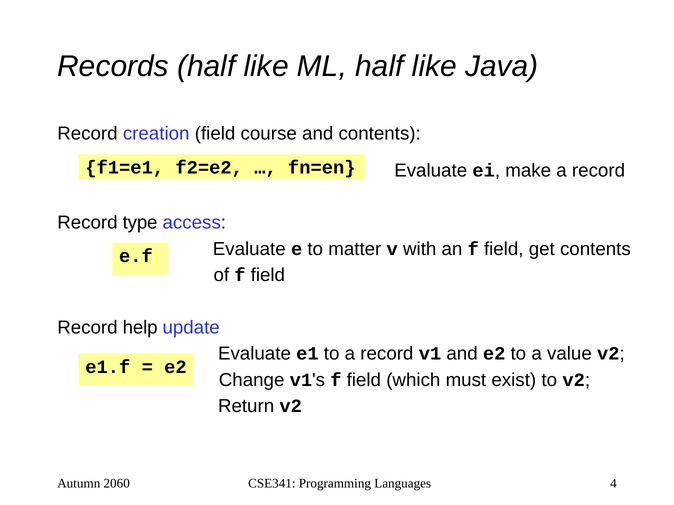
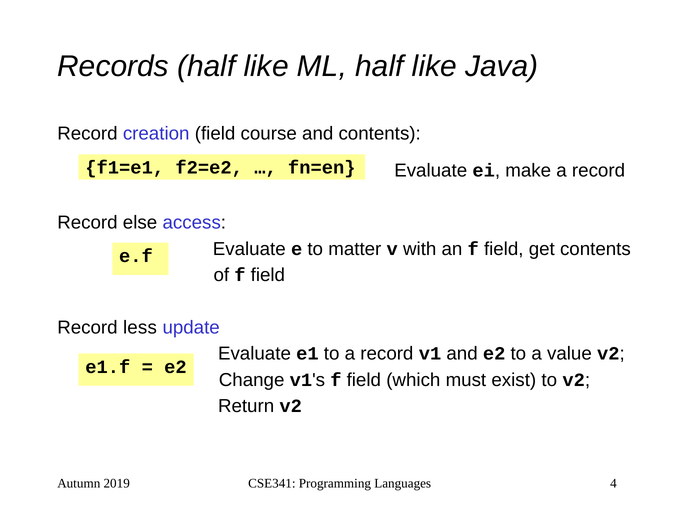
type: type -> else (140, 223)
help: help -> less (140, 328)
2060: 2060 -> 2019 (117, 484)
